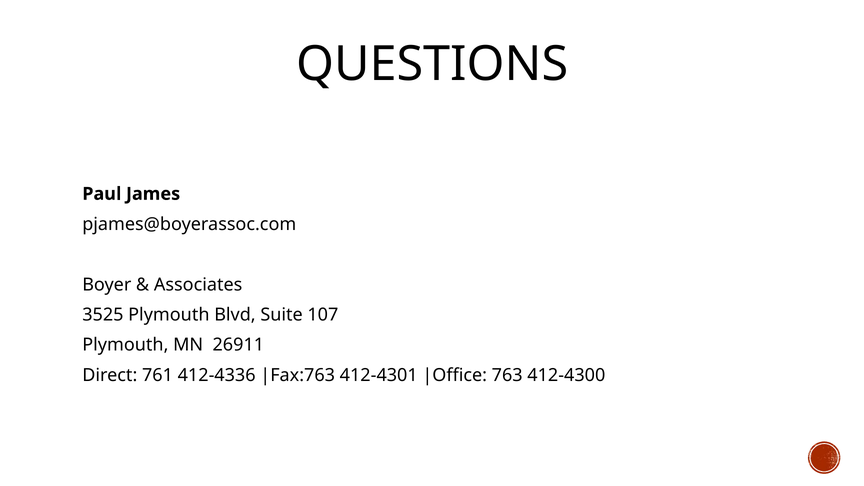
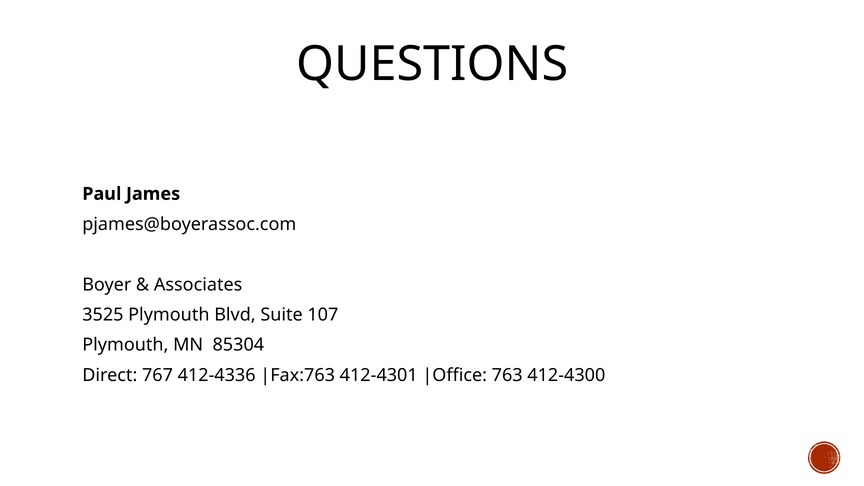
26911: 26911 -> 85304 (238, 345)
761: 761 -> 767 (157, 375)
